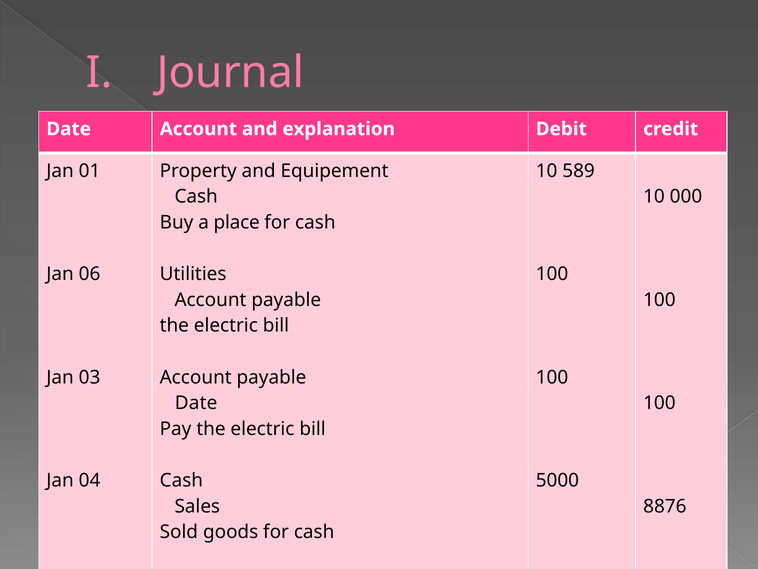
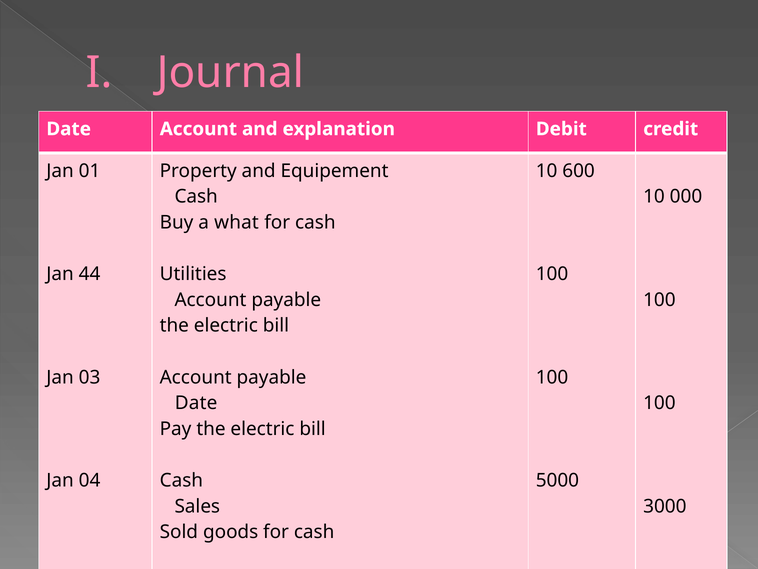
589: 589 -> 600 (579, 171)
place: place -> what (236, 222)
06: 06 -> 44 (90, 274)
8876: 8876 -> 3000 (665, 506)
